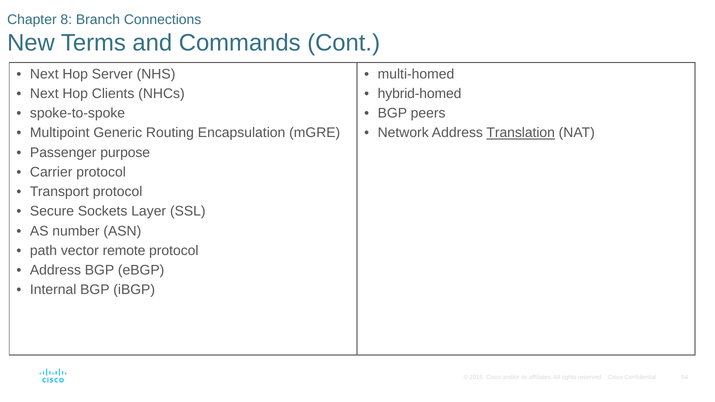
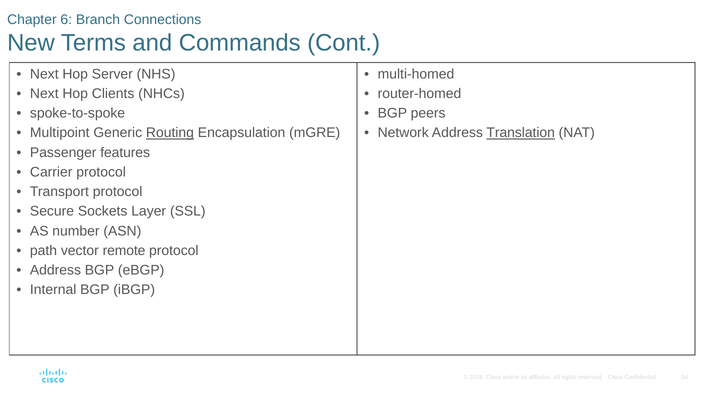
8: 8 -> 6 (66, 20)
hybrid-homed: hybrid-homed -> router-homed (419, 94)
Routing underline: none -> present (170, 133)
purpose: purpose -> features (125, 153)
